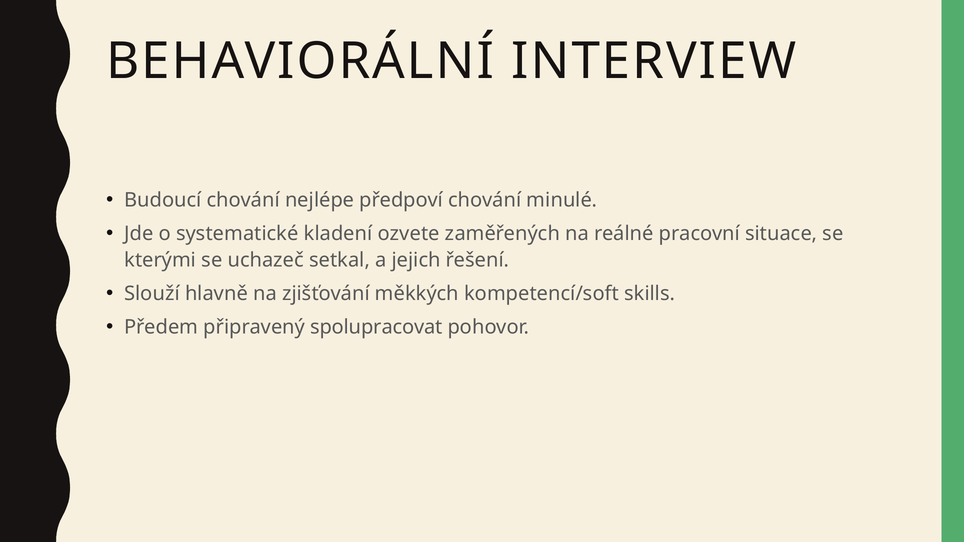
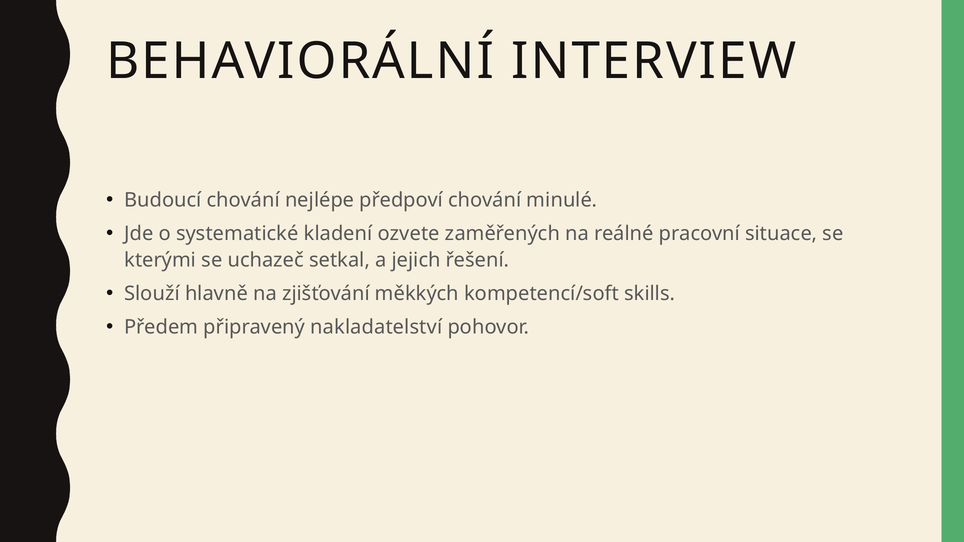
spolupracovat: spolupracovat -> nakladatelství (376, 327)
